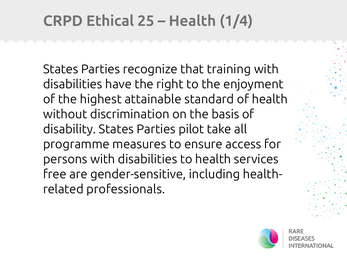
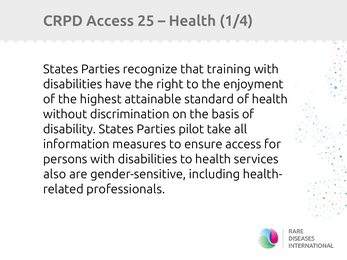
CRPD Ethical: Ethical -> Access (110, 21)
programme: programme -> information (76, 144)
free: free -> also (55, 174)
